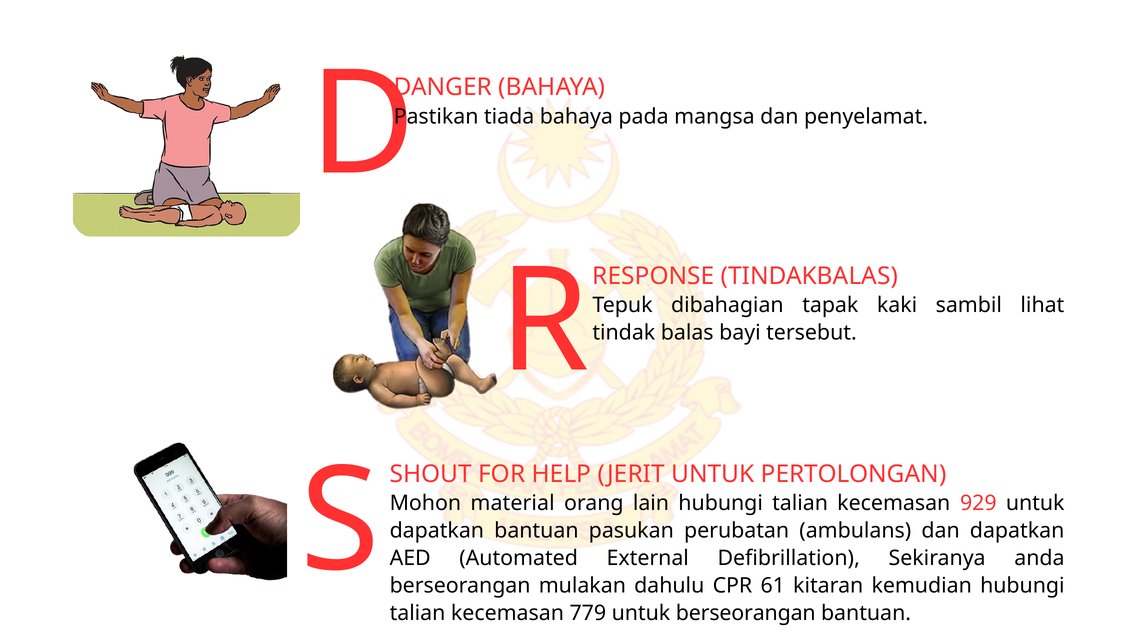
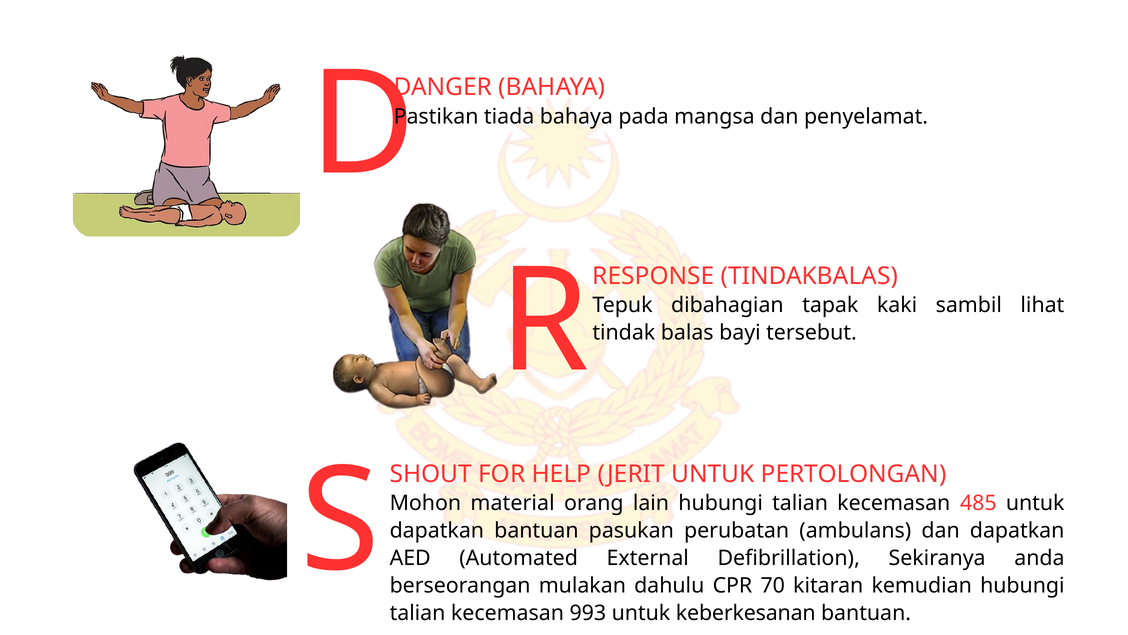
929: 929 -> 485 (978, 503)
61: 61 -> 70 (773, 585)
779: 779 -> 993 (588, 613)
untuk berseorangan: berseorangan -> keberkesanan (746, 613)
